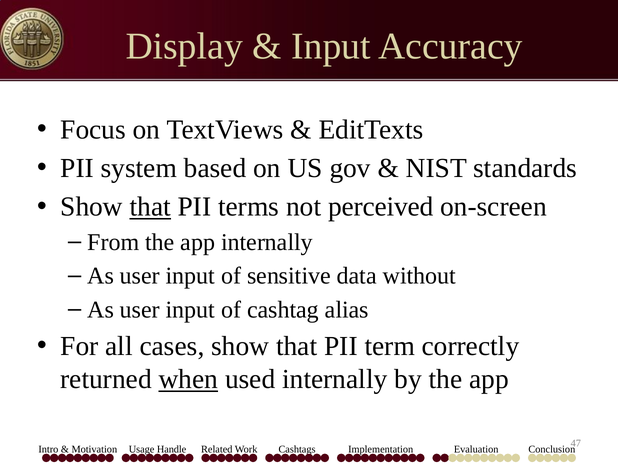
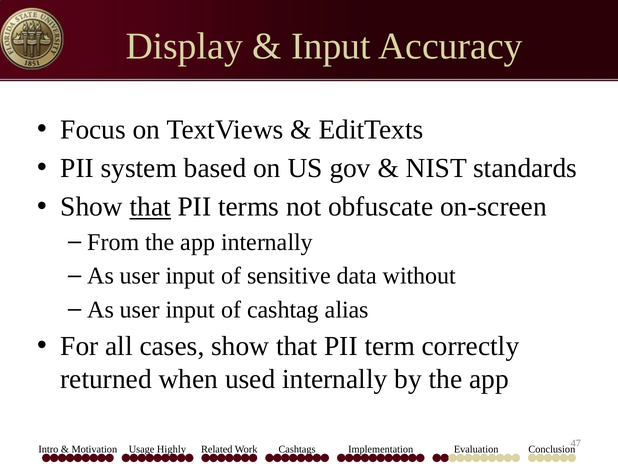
perceived: perceived -> obfuscate (381, 207)
when underline: present -> none (188, 379)
Handle: Handle -> Highly (172, 449)
